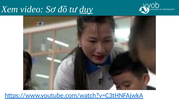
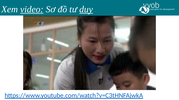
video underline: none -> present (32, 9)
